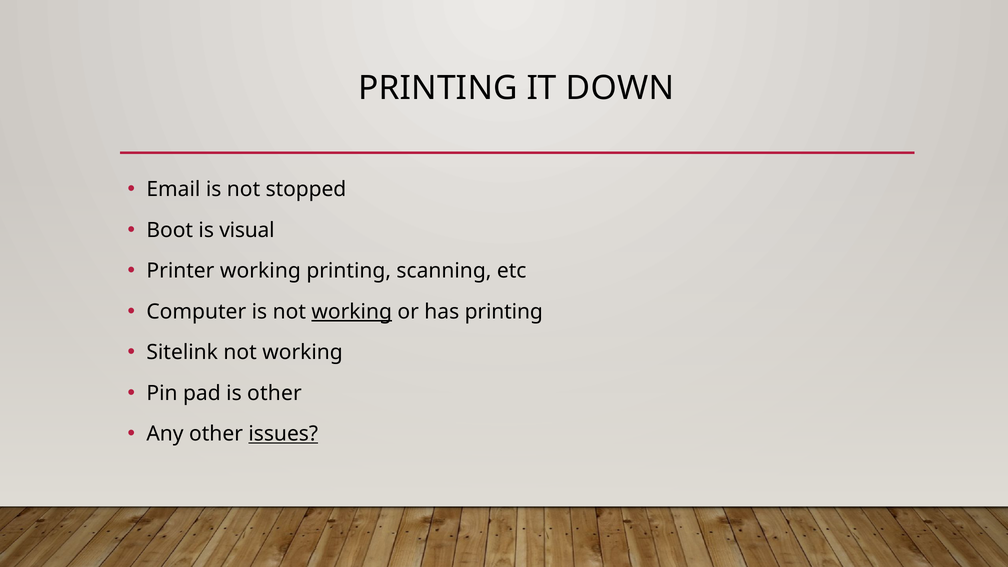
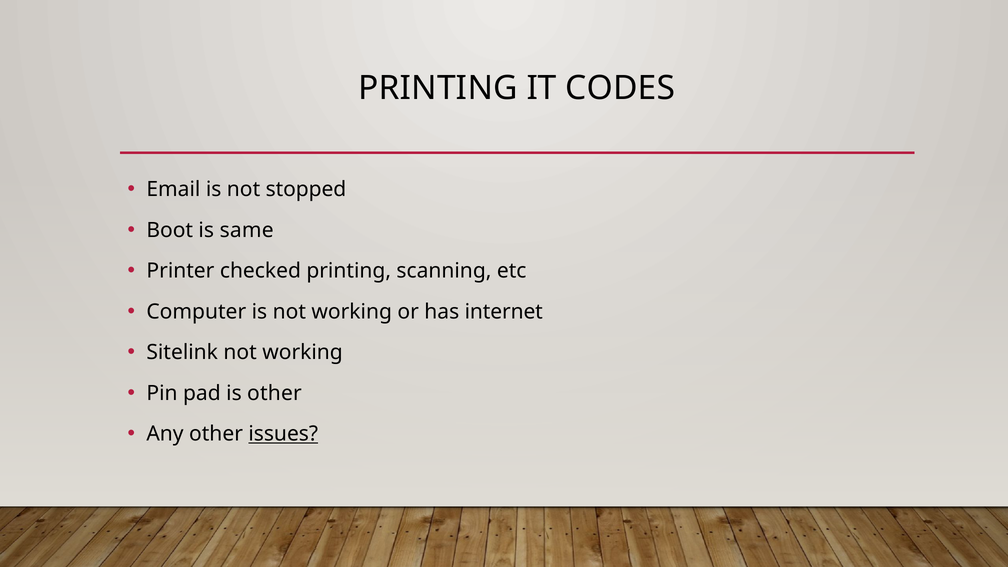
DOWN: DOWN -> CODES (620, 88)
visual: visual -> same (247, 230)
Printer working: working -> checked (260, 271)
working underline: present -> none (352, 312)
has printing: printing -> internet (504, 312)
